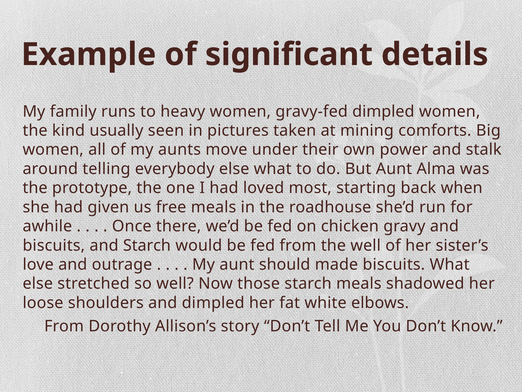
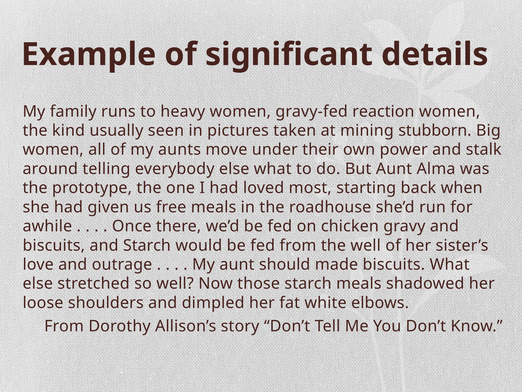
gravy-fed dimpled: dimpled -> reaction (383, 111)
comforts: comforts -> stubborn (435, 130)
